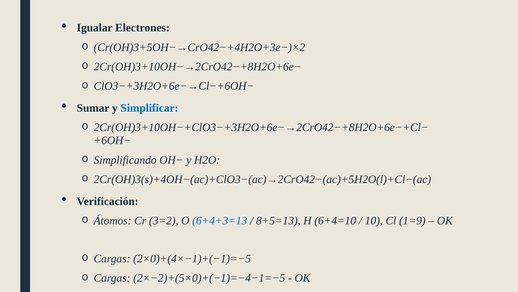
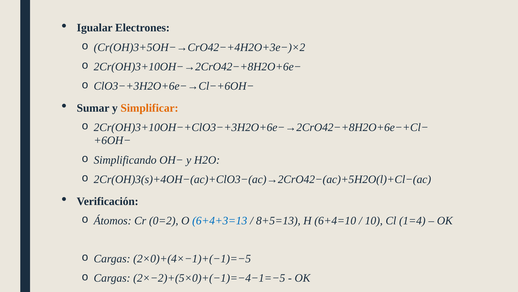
Simplificar colour: blue -> orange (149, 108)
3=2: 3=2 -> 0=2 (164, 220)
1=9: 1=9 -> 1=4 (412, 220)
